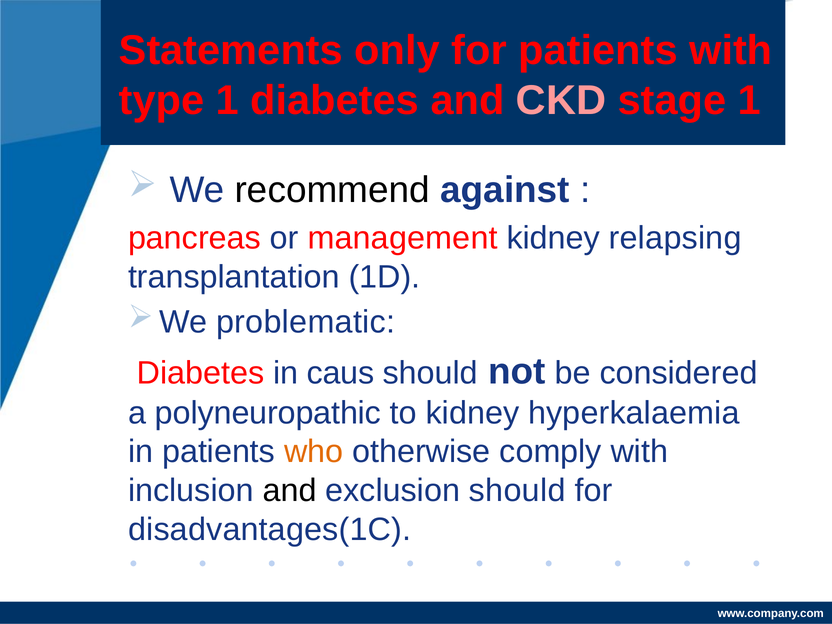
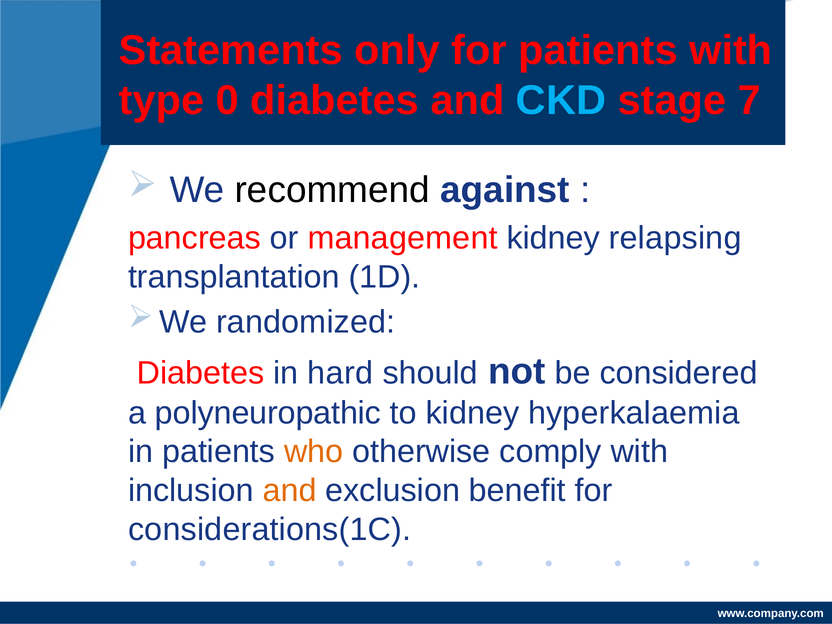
type 1: 1 -> 0 (227, 100)
CKD colour: pink -> light blue (561, 100)
stage 1: 1 -> 7 (749, 100)
problematic: problematic -> randomized (306, 322)
caus: caus -> hard (340, 373)
and colour: black -> orange (290, 491)
exclusion should: should -> benefit (517, 491)
disadvantages(1C: disadvantages(1C -> considerations(1C (270, 529)
